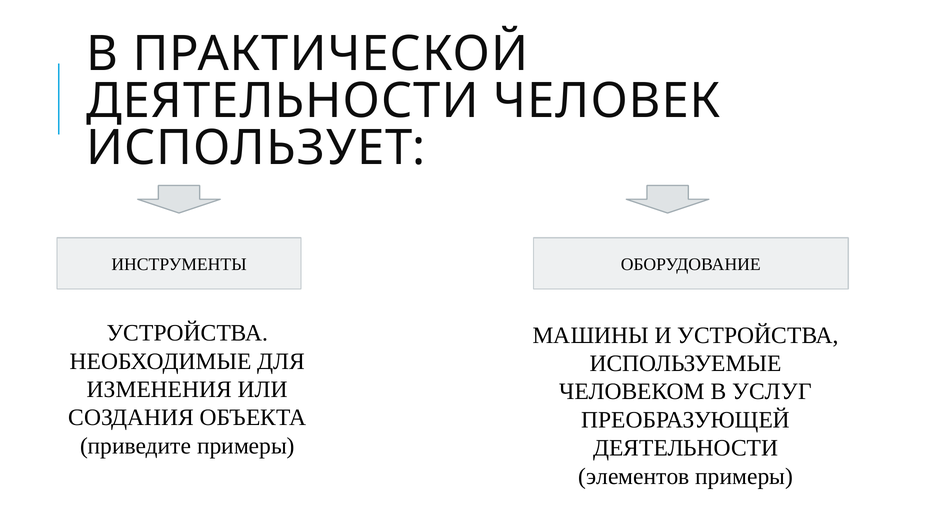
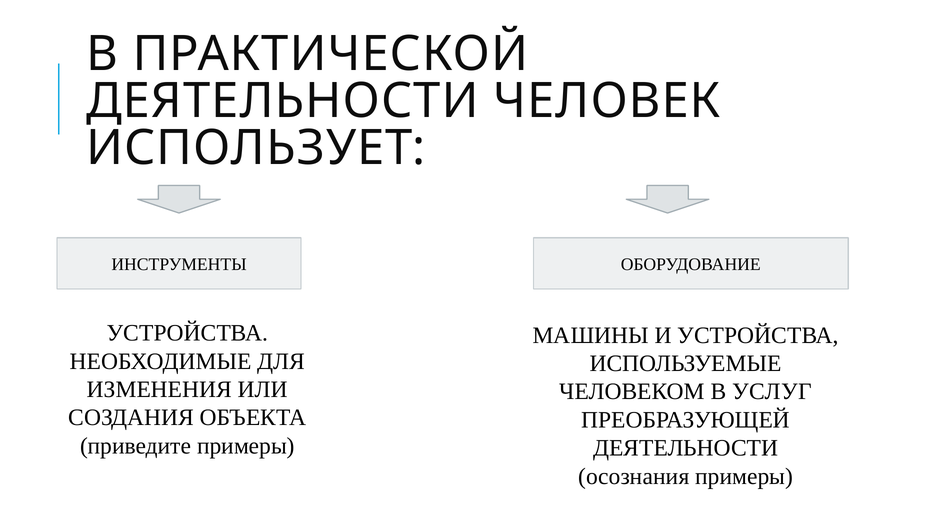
элементов: элементов -> осознания (634, 477)
